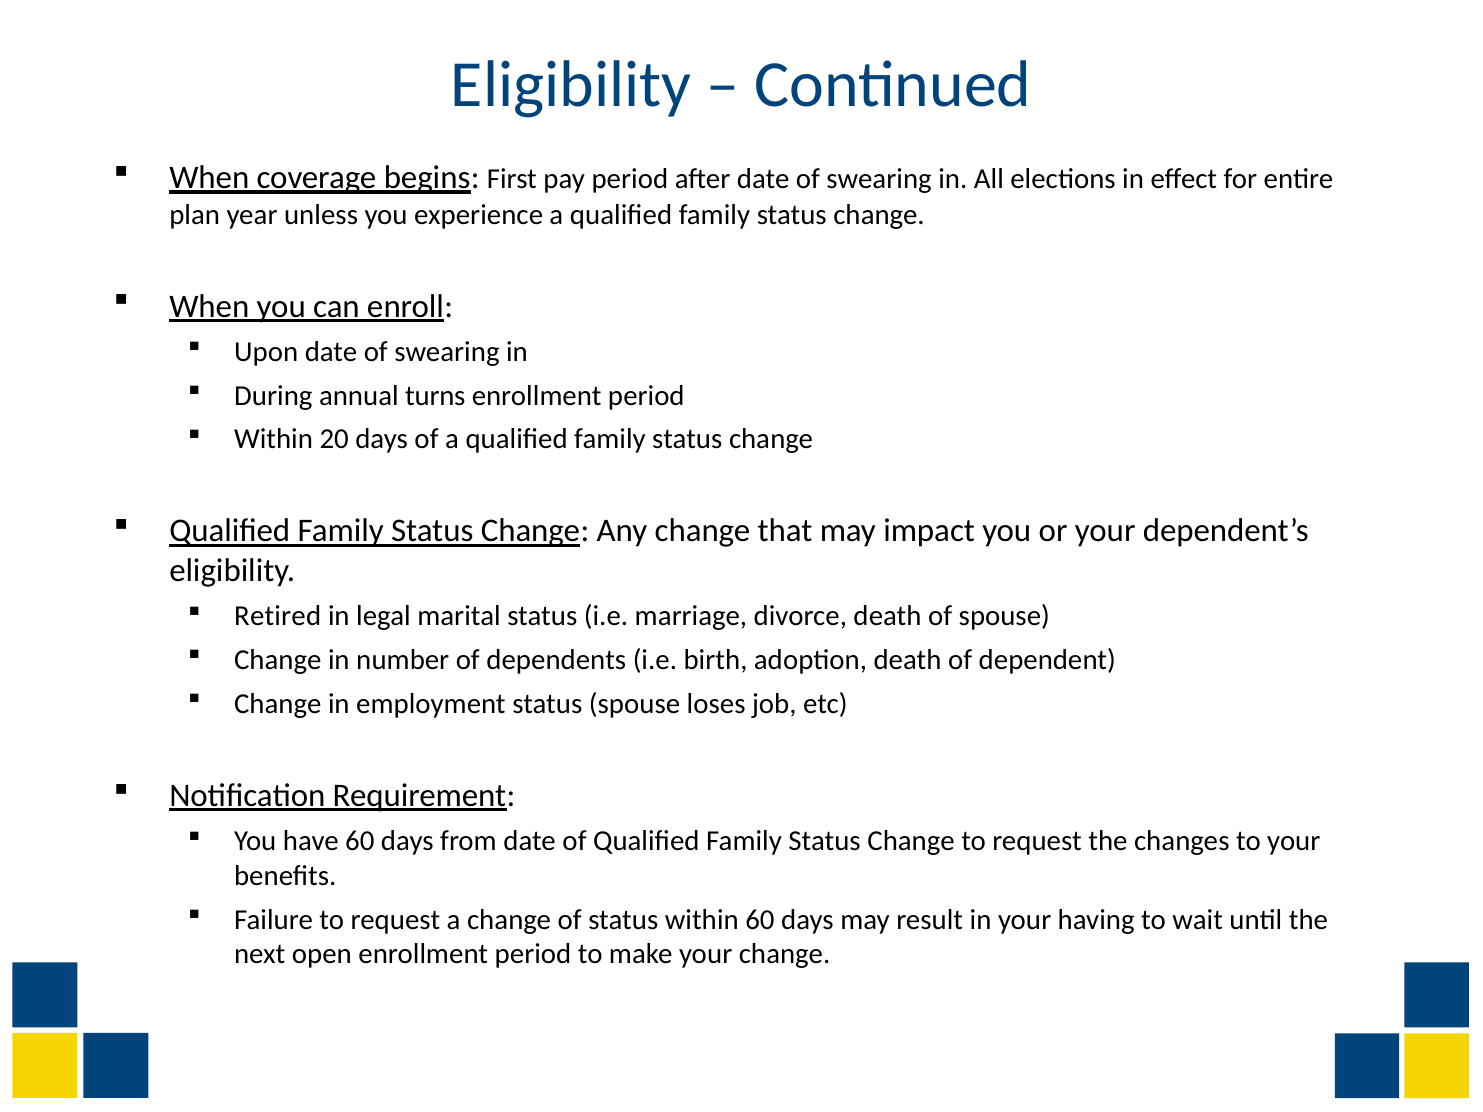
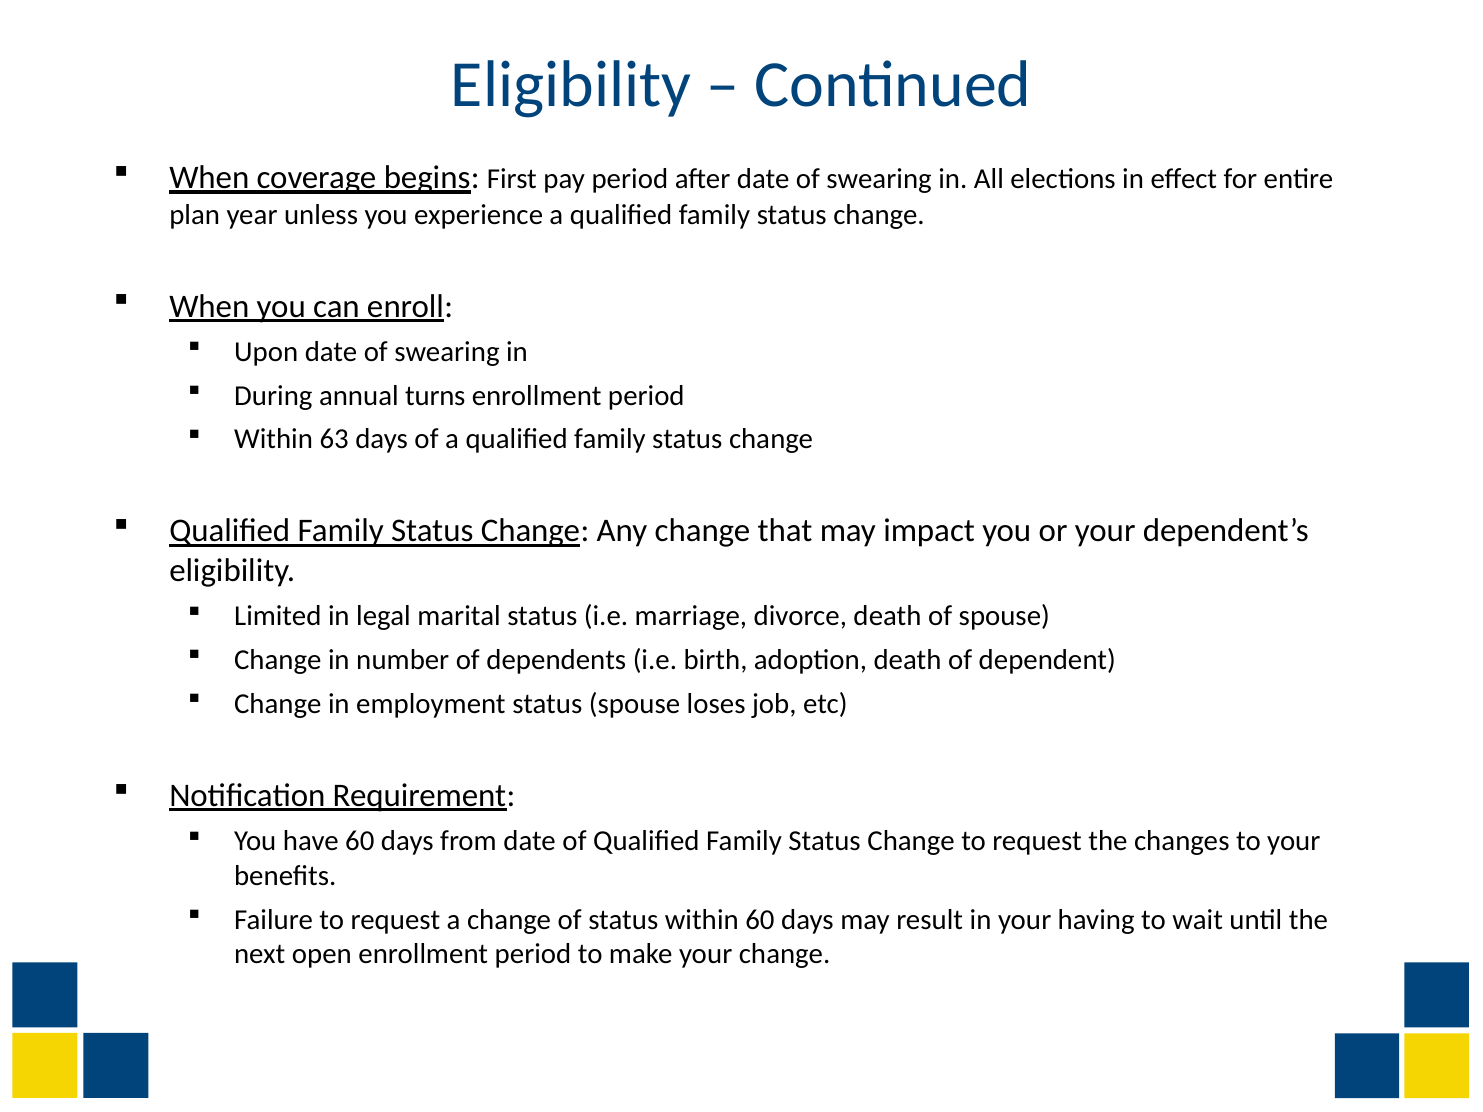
20: 20 -> 63 (334, 439)
Retired: Retired -> Limited (278, 617)
